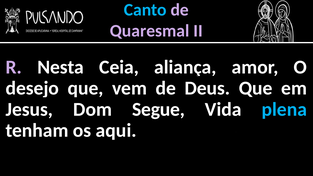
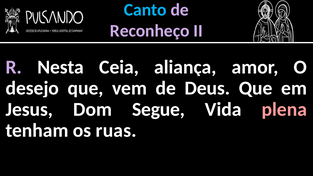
Quaresmal: Quaresmal -> Reconheço (150, 31)
plena colour: light blue -> pink (284, 109)
aqui: aqui -> ruas (116, 130)
